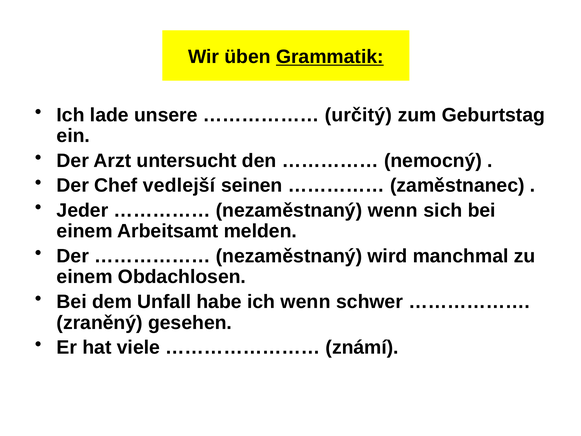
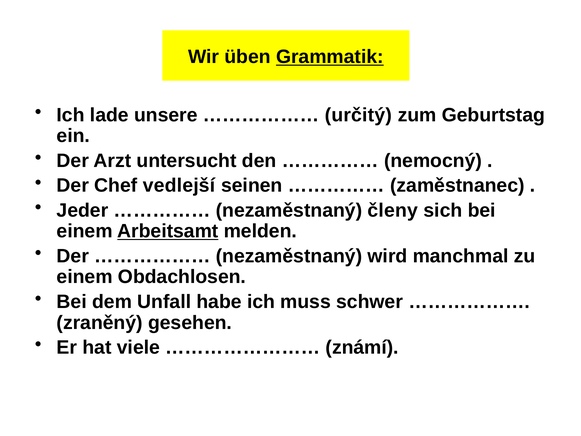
nezaměstnaný wenn: wenn -> členy (393, 210)
Arbeitsamt underline: none -> present (168, 231)
ich wenn: wenn -> muss (306, 302)
